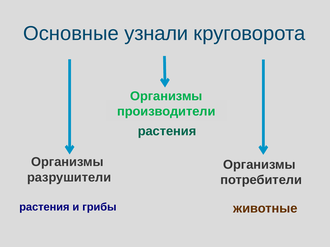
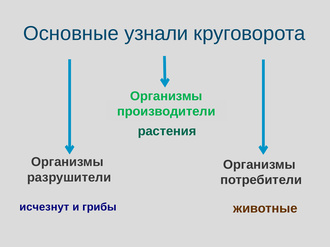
растения: растения -> исчезнут (44, 208)
